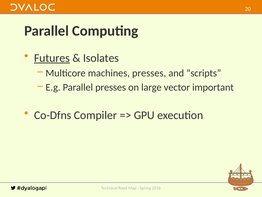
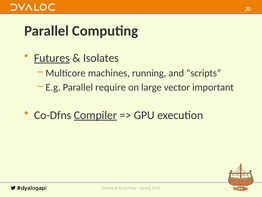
machines presses: presses -> running (149, 73)
Parallel presses: presses -> require (111, 87)
Compiler underline: none -> present (95, 115)
